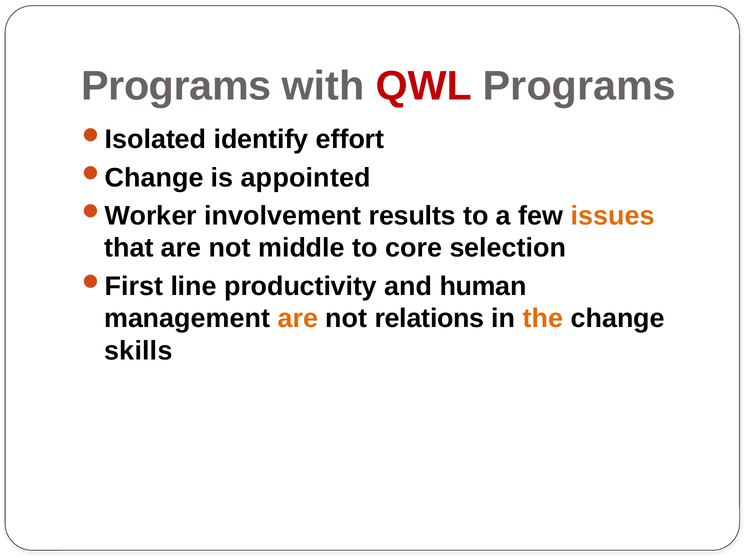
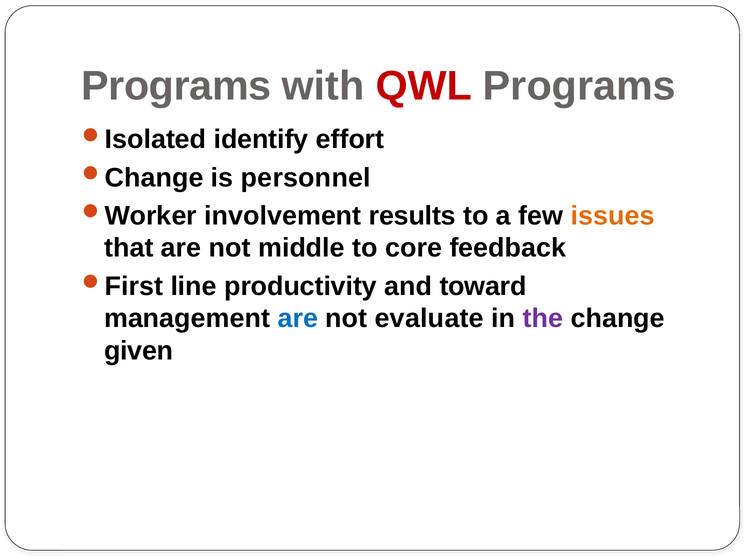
appointed: appointed -> personnel (306, 178)
selection: selection -> feedback (508, 248)
human: human -> toward (483, 287)
are colour: orange -> blue (298, 319)
relations: relations -> evaluate (429, 319)
the colour: orange -> purple (543, 319)
skills: skills -> given (139, 351)
